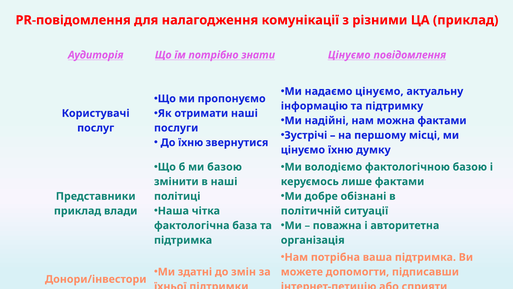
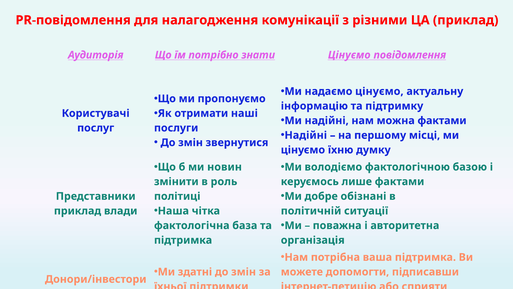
Зустрічі: Зустрічі -> Надійні (306, 135)
їхню: їхню -> змін (191, 142)
ми базою: базою -> новин (225, 167)
в наші: наші -> роль (224, 181)
